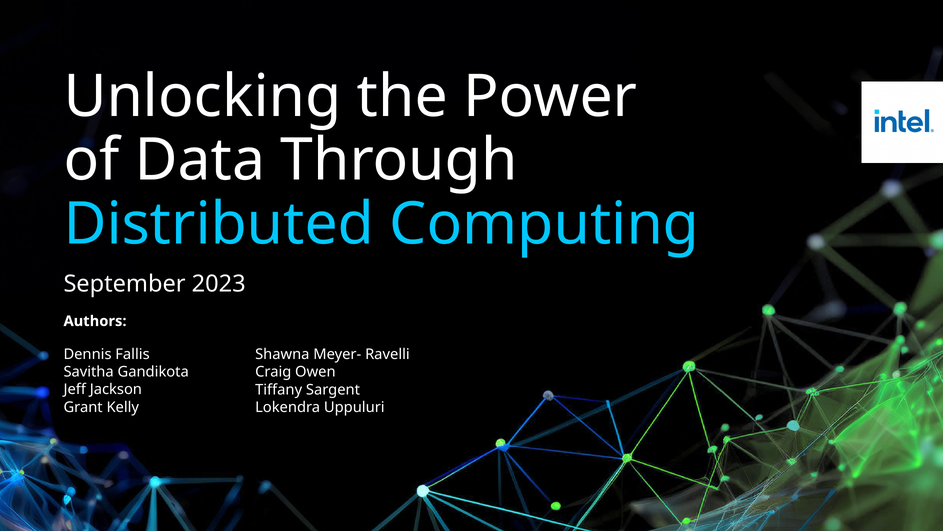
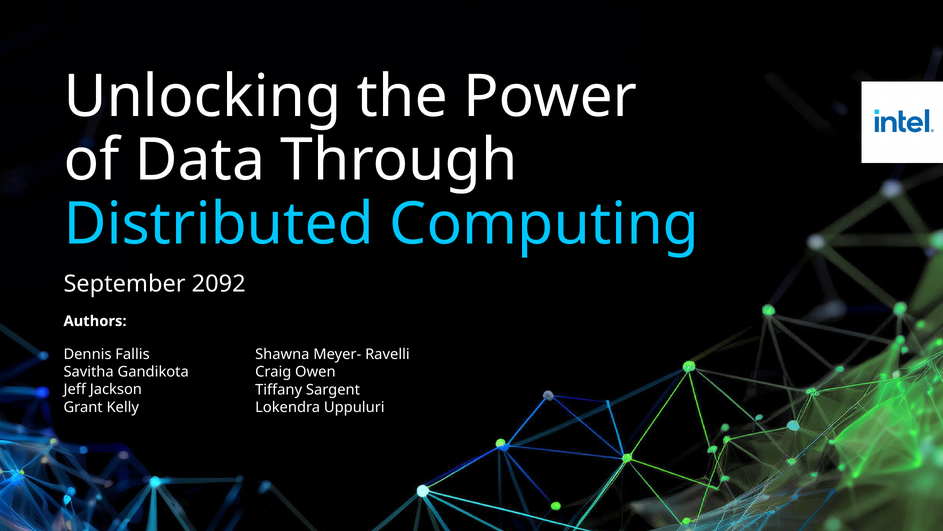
2023: 2023 -> 2092 (219, 284)
